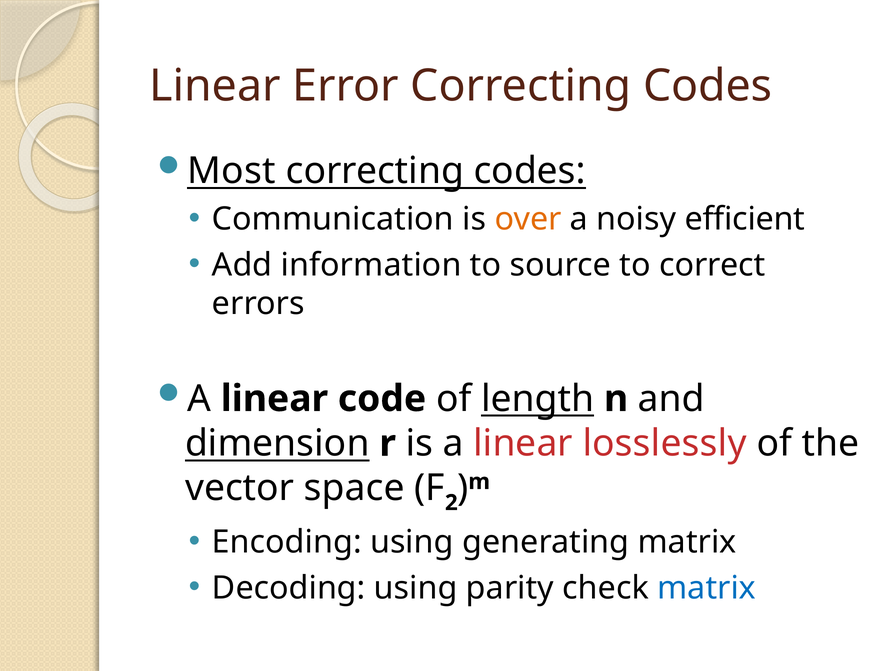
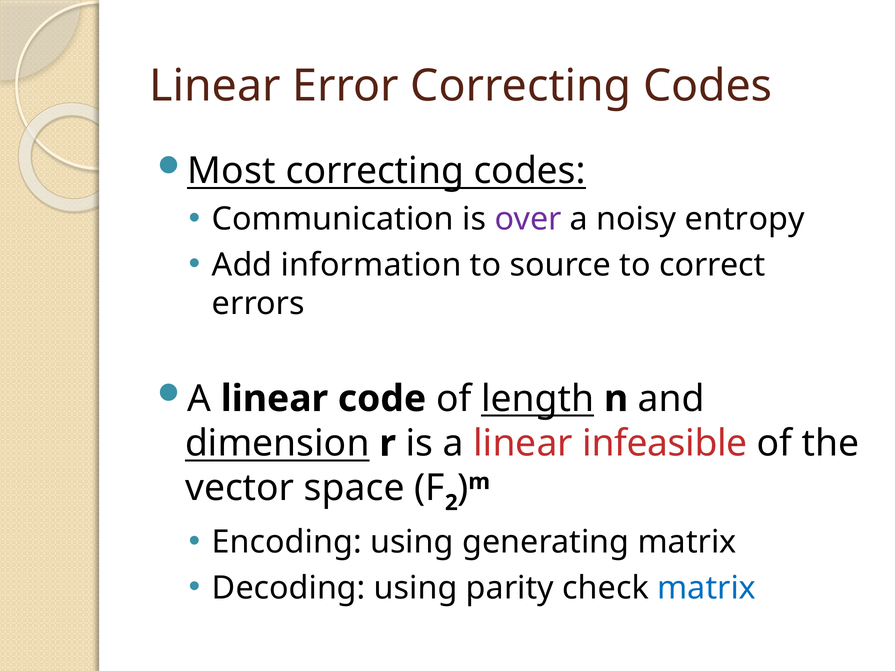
over colour: orange -> purple (528, 219)
efficient: efficient -> entropy (745, 219)
losslessly: losslessly -> infeasible (665, 444)
